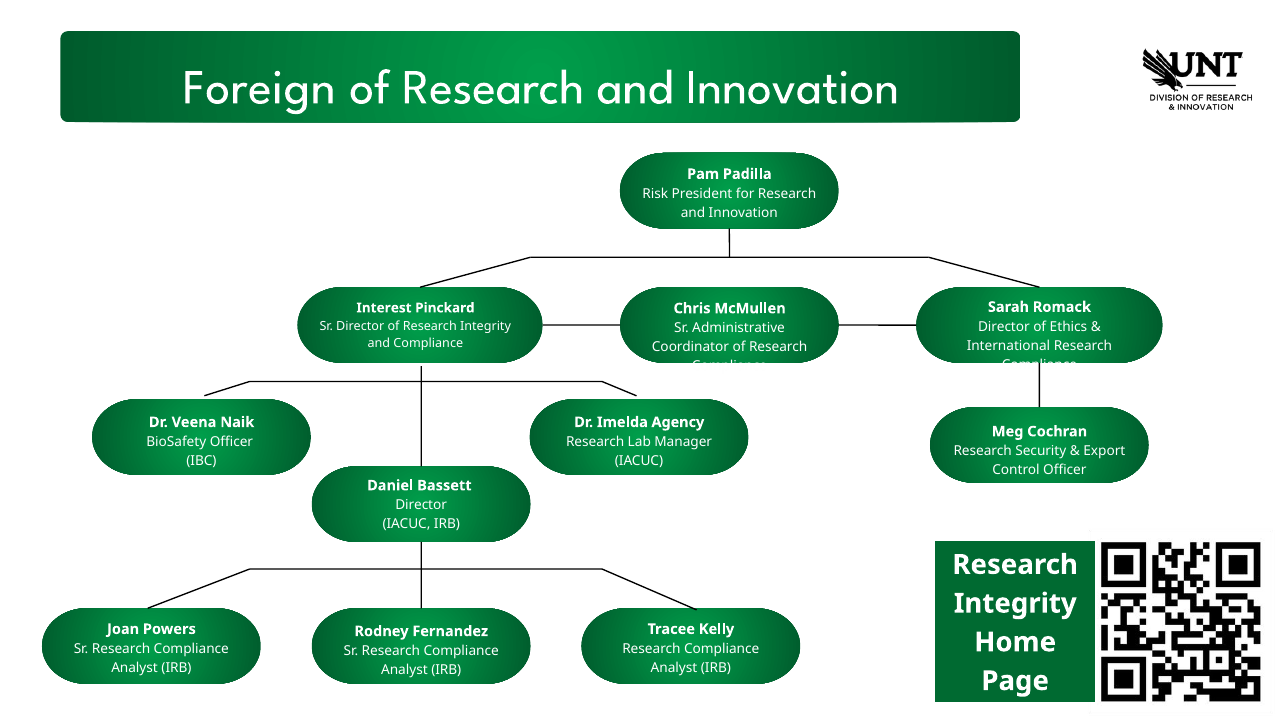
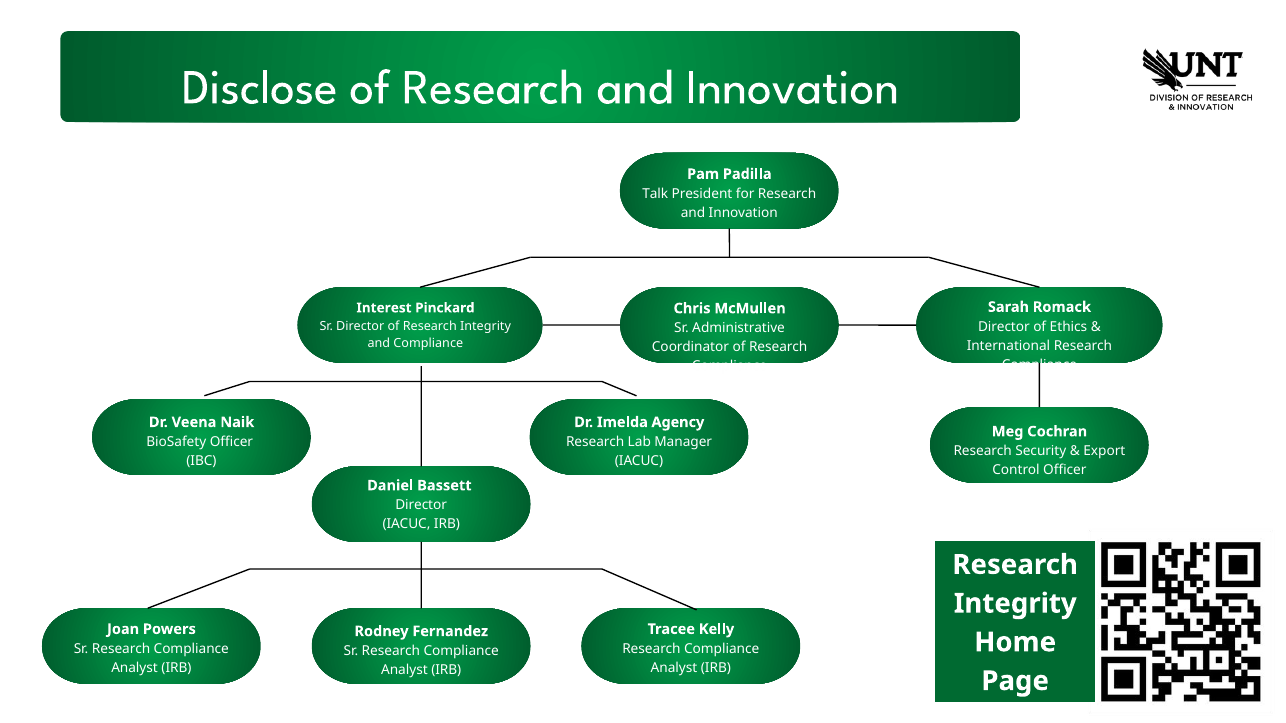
Foreign: Foreign -> Disclose (260, 87)
Risk: Risk -> Talk (655, 194)
